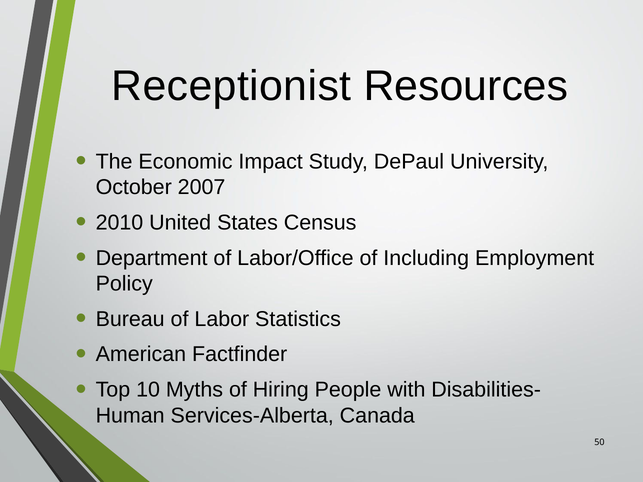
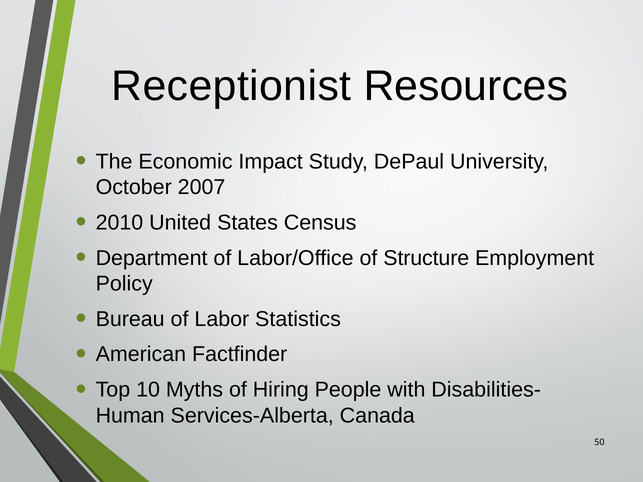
Including: Including -> Structure (426, 258)
